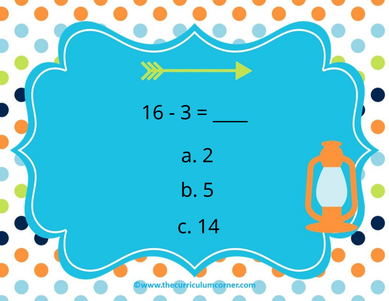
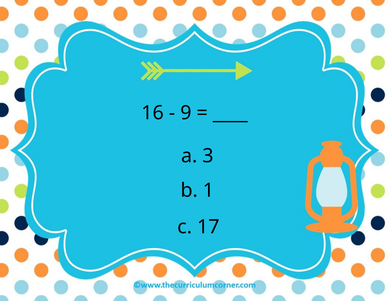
3: 3 -> 9 (186, 113)
2: 2 -> 3 (208, 156)
5: 5 -> 1 (209, 190)
14: 14 -> 17 (208, 227)
